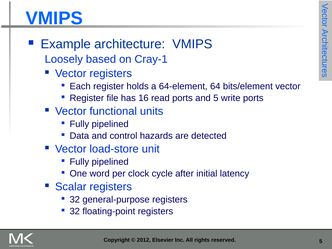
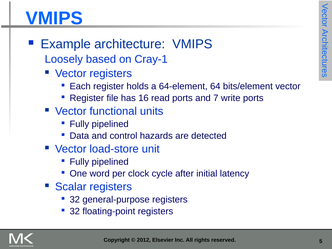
and 5: 5 -> 7 (216, 98)
